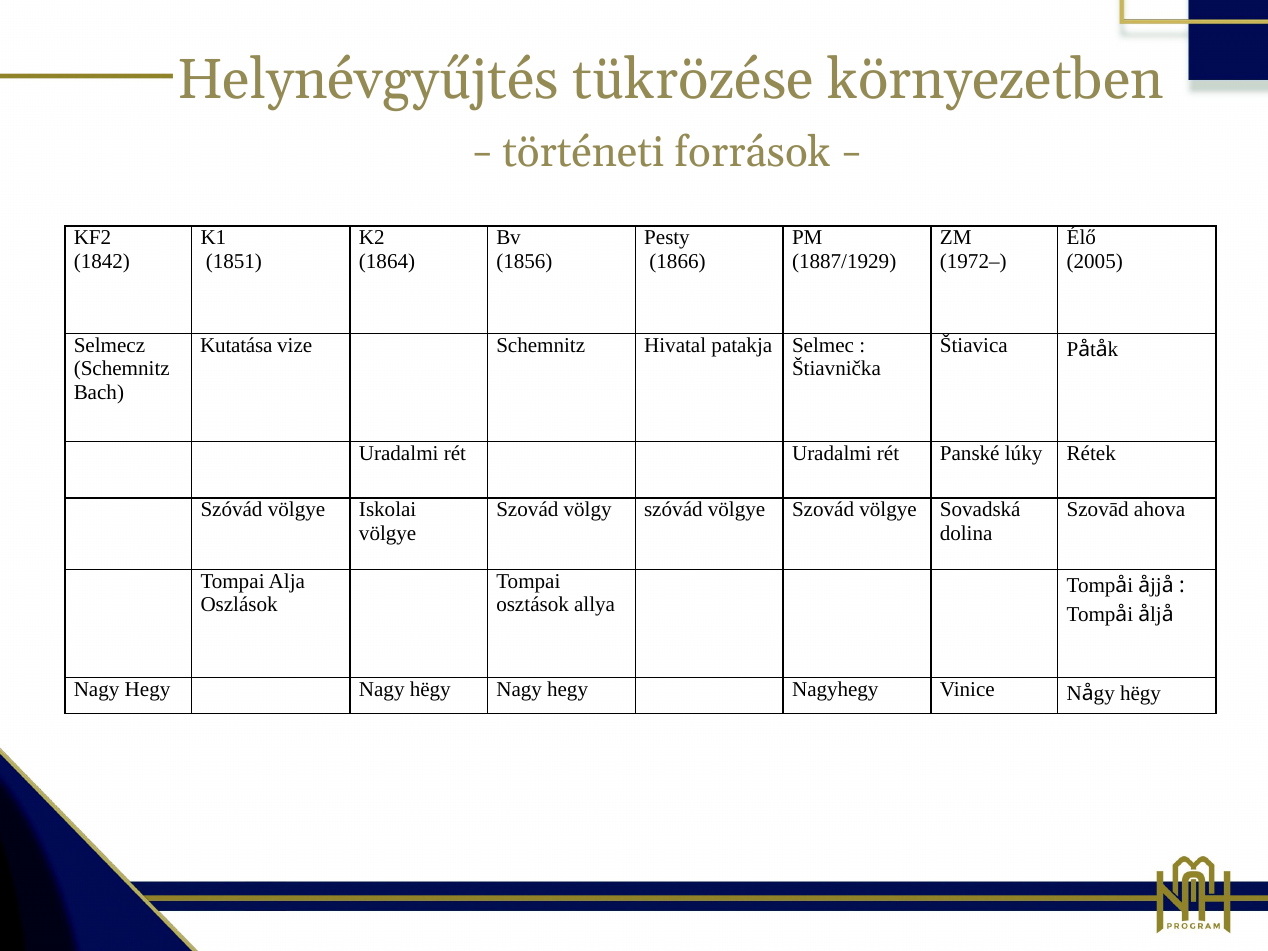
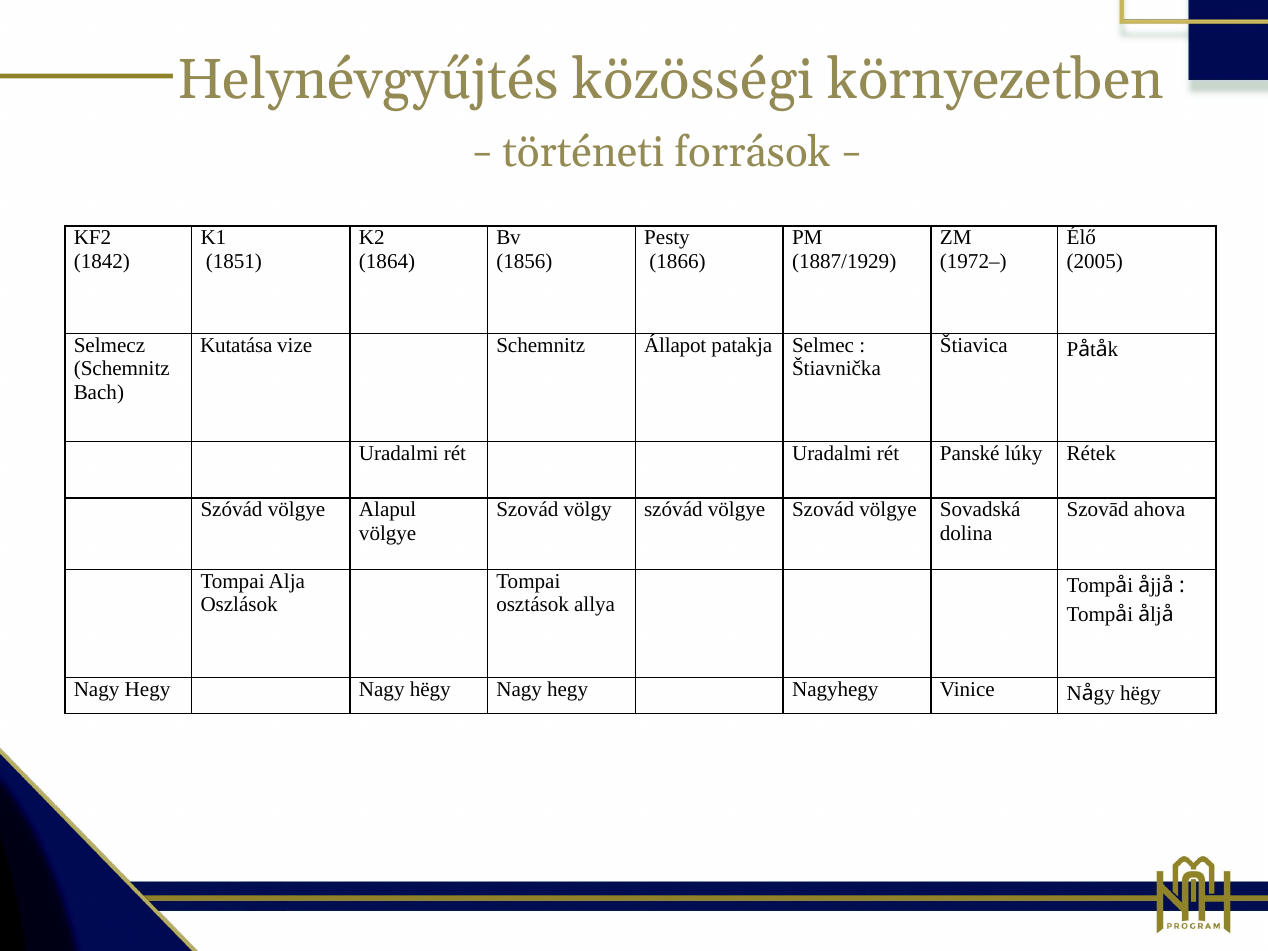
tükrözése: tükrözése -> közösségi (693, 80)
Hivatal: Hivatal -> Állapot (675, 345)
Iskolai: Iskolai -> Alapul (388, 510)
